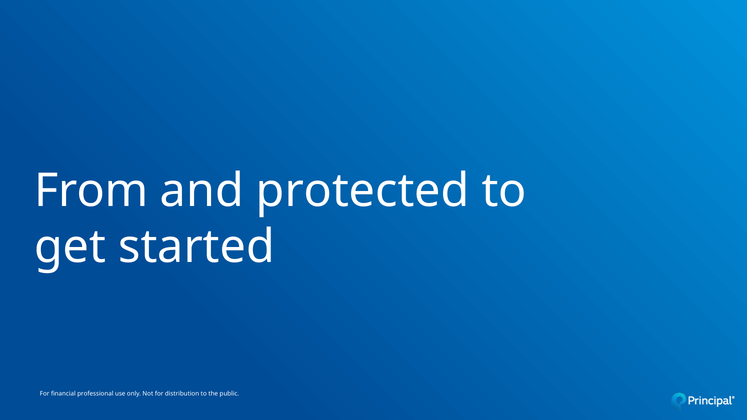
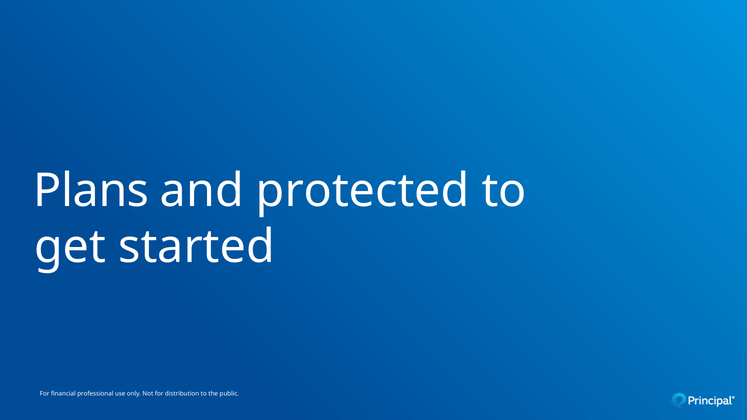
From: From -> Plans (91, 191)
